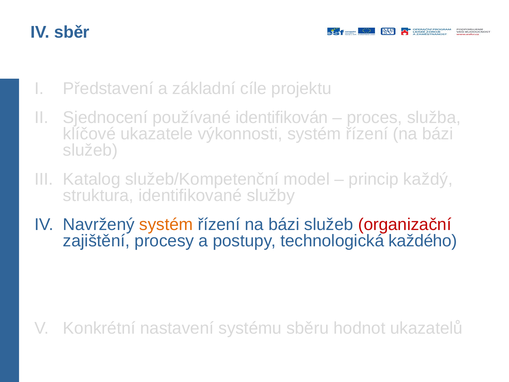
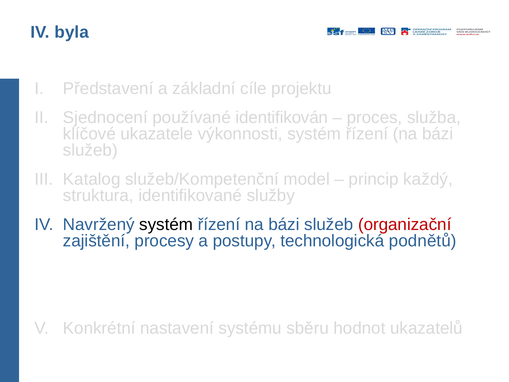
sběr: sběr -> byla (72, 32)
systém colour: orange -> black (166, 225)
každého: každého -> podnětů (423, 241)
